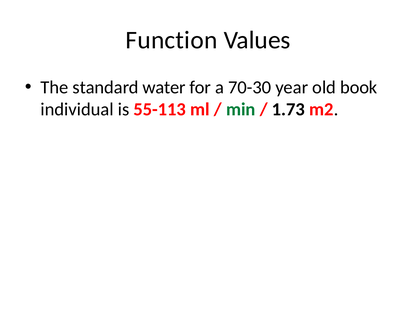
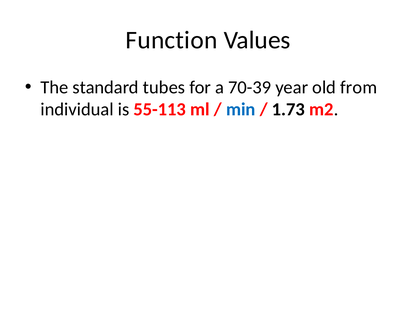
water: water -> tubes (164, 87)
70-30: 70-30 -> 70-39 (250, 87)
book: book -> from (359, 87)
min colour: green -> blue (241, 109)
